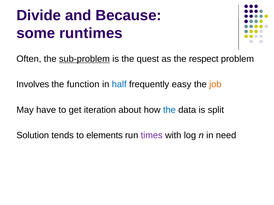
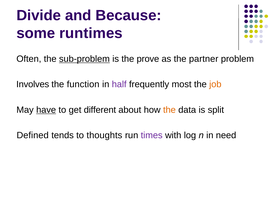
quest: quest -> prove (148, 59)
respect: respect -> partner (204, 59)
half colour: blue -> purple (119, 85)
easy: easy -> most (182, 85)
have underline: none -> present (46, 110)
iteration: iteration -> different (100, 110)
the colour: blue -> orange (169, 110)
Solution: Solution -> Defined (33, 136)
elements: elements -> thoughts (104, 136)
